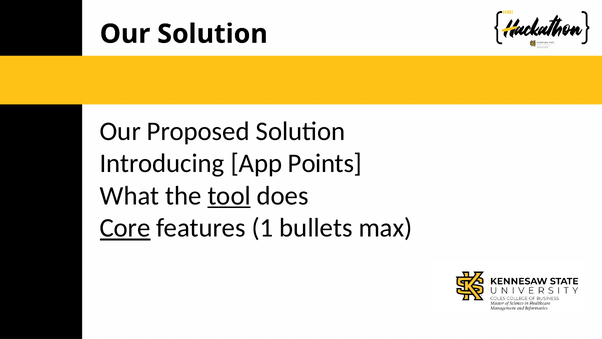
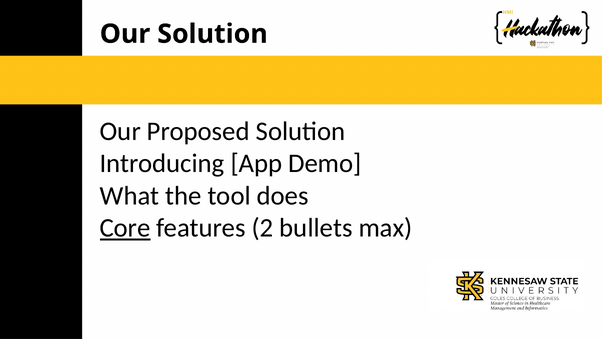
Points: Points -> Demo (325, 163)
tool underline: present -> none (229, 196)
1: 1 -> 2 (263, 228)
